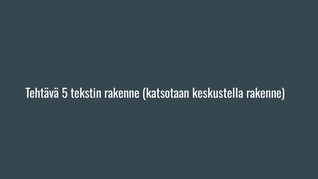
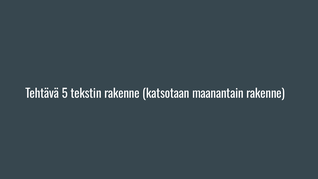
keskustella: keskustella -> maanantain (218, 94)
